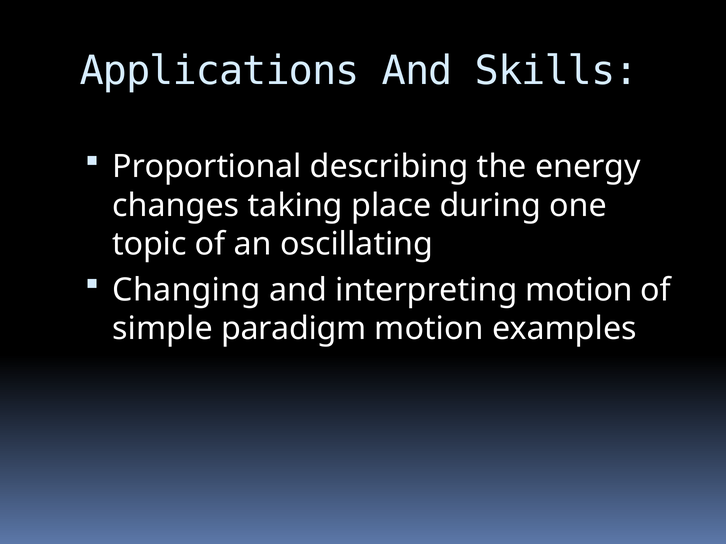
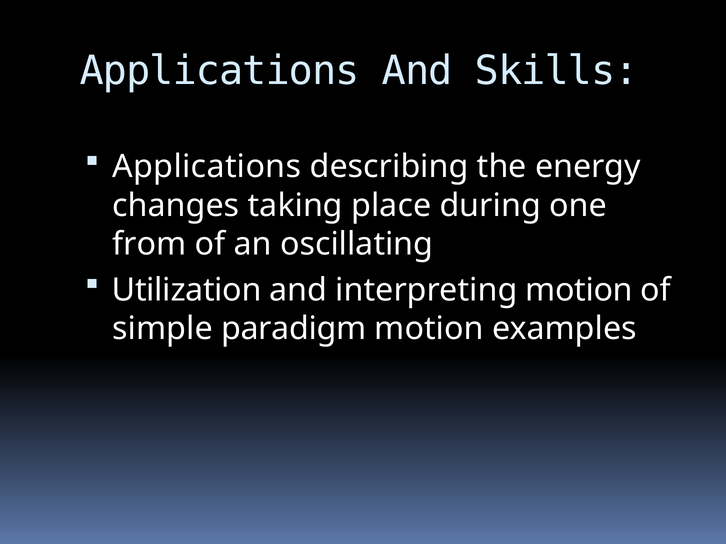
Proportional: Proportional -> Applications (207, 167)
topic: topic -> from (149, 244)
Changing: Changing -> Utilization (187, 290)
